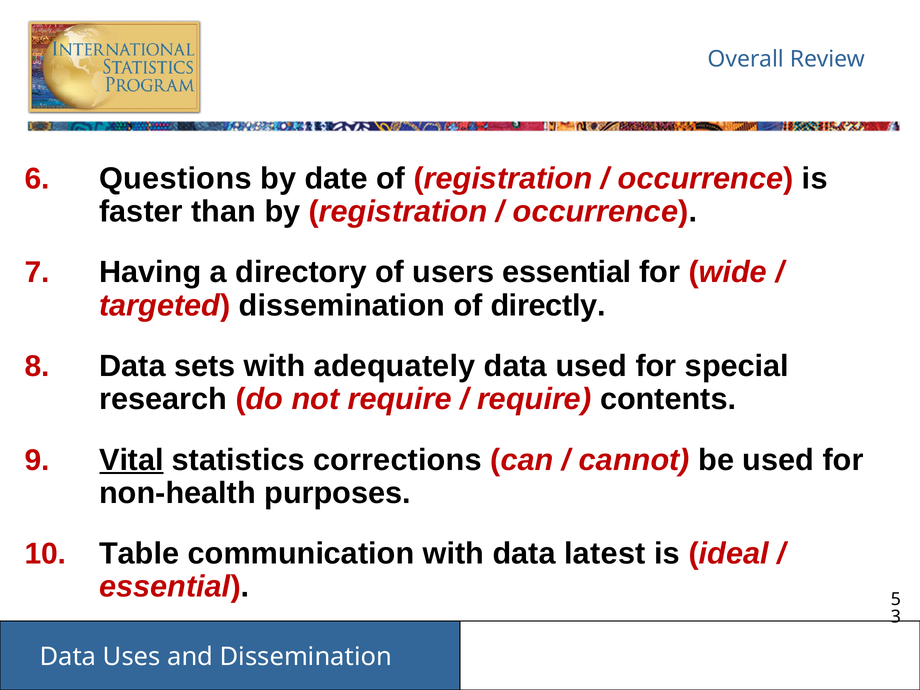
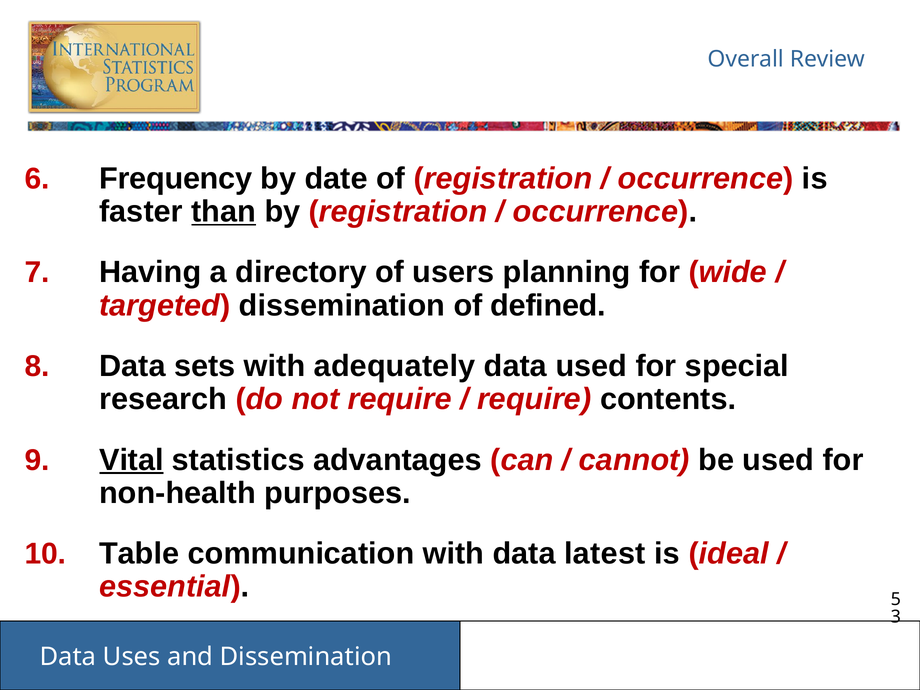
Questions: Questions -> Frequency (176, 178)
than underline: none -> present (224, 212)
users essential: essential -> planning (567, 272)
directly: directly -> defined (548, 305)
corrections: corrections -> advantages (397, 460)
